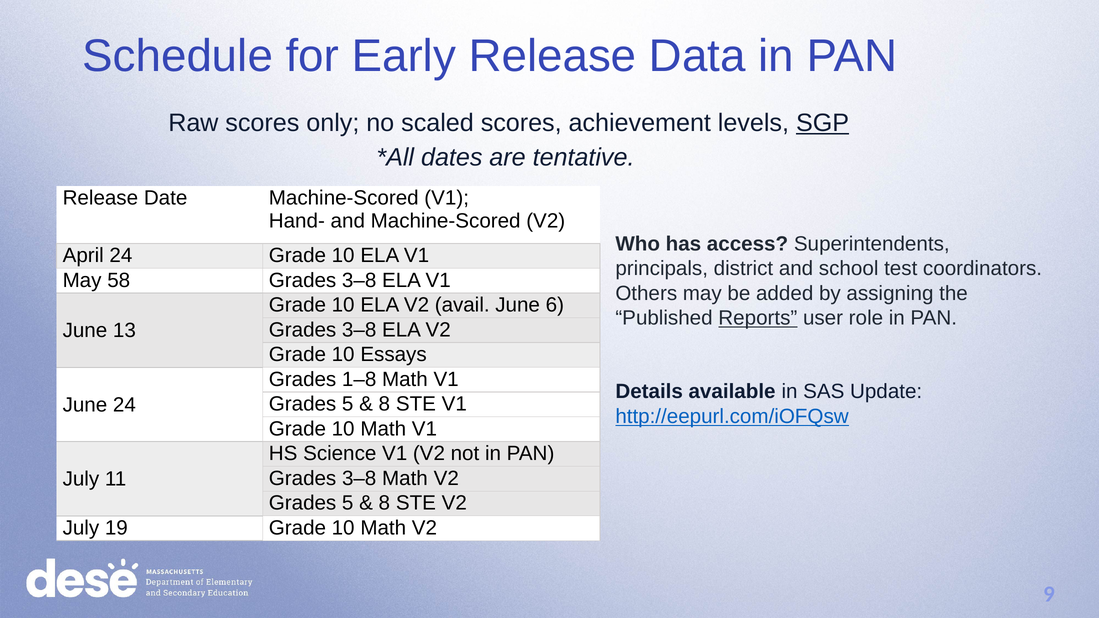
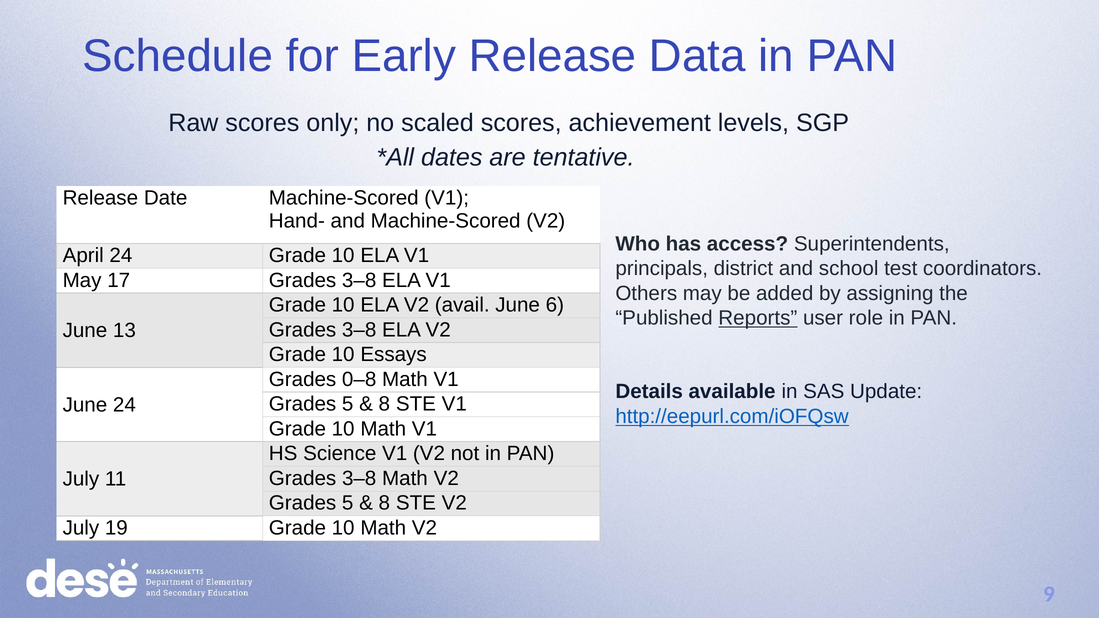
SGP underline: present -> none (823, 123)
58: 58 -> 17 (119, 280)
1–8: 1–8 -> 0–8 (359, 379)
